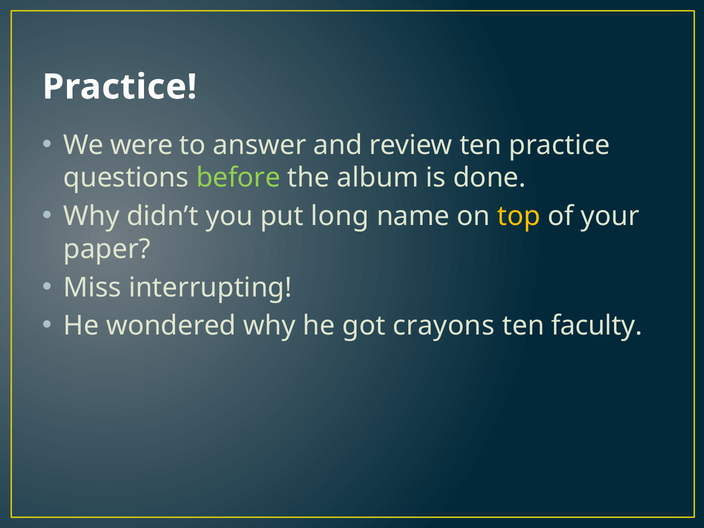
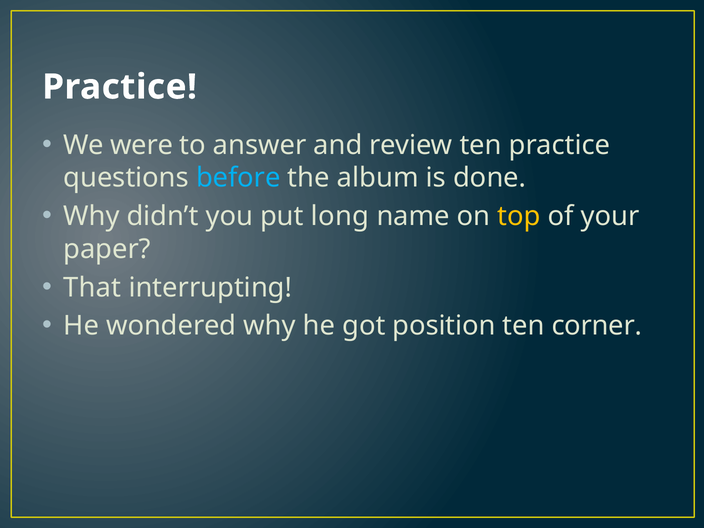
before colour: light green -> light blue (238, 178)
Miss: Miss -> That (92, 288)
crayons: crayons -> position (444, 326)
faculty: faculty -> corner (597, 326)
